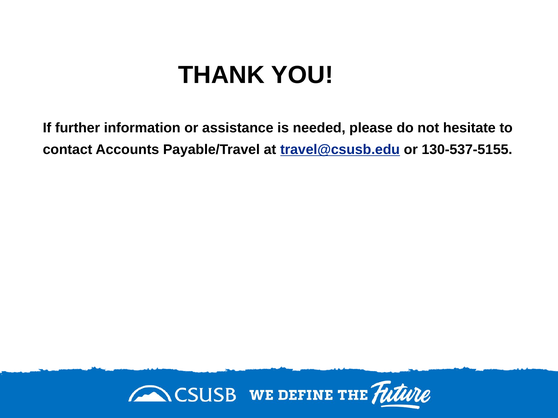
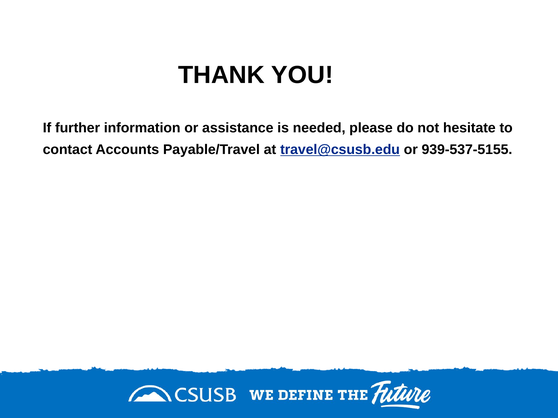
130-537-5155: 130-537-5155 -> 939-537-5155 (467, 150)
